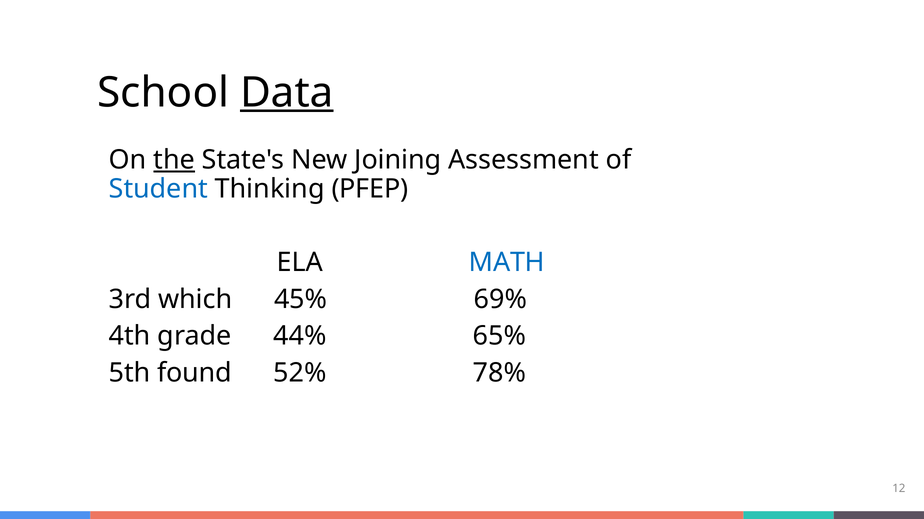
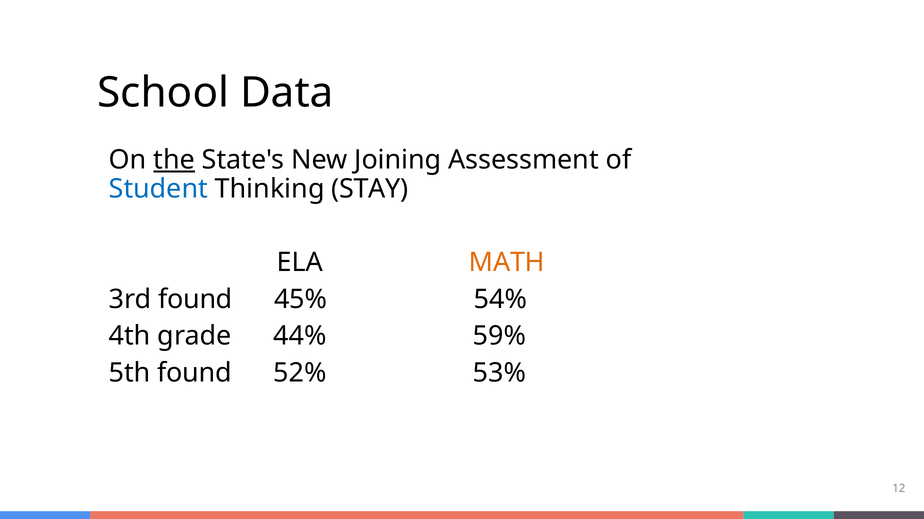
Data underline: present -> none (287, 93)
PFEP: PFEP -> STAY (370, 189)
MATH colour: blue -> orange (507, 263)
3rd which: which -> found (195, 300)
69%: 69% -> 54% (500, 300)
65%: 65% -> 59% (500, 336)
78%: 78% -> 53% (500, 373)
